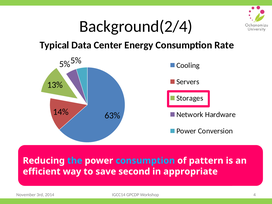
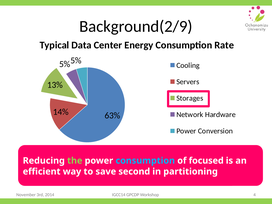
Background(2/4: Background(2/4 -> Background(2/9 (136, 26)
the colour: light blue -> light green (75, 161)
pattern: pattern -> focused (206, 161)
appropriate: appropriate -> partitioning (191, 172)
